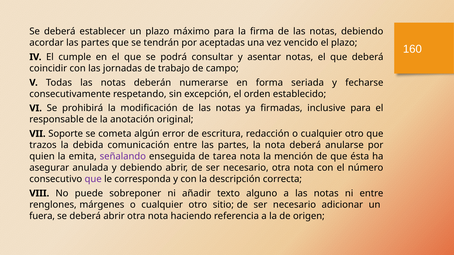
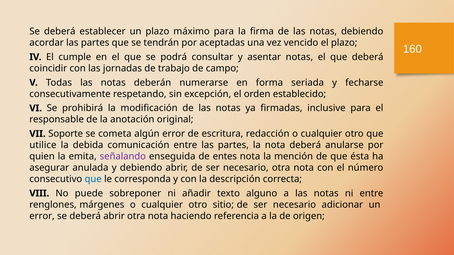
trazos: trazos -> utilice (43, 145)
tarea: tarea -> entes (225, 157)
que colour: purple -> blue (93, 179)
fuera: fuera -> error (42, 216)
